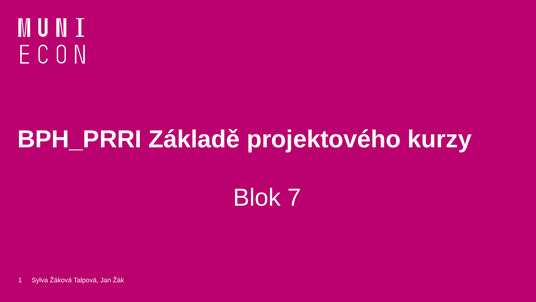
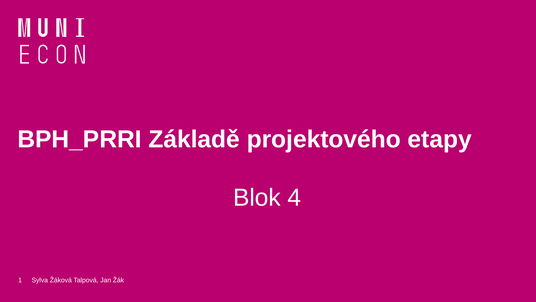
kurzy: kurzy -> etapy (440, 139)
7: 7 -> 4 (294, 197)
